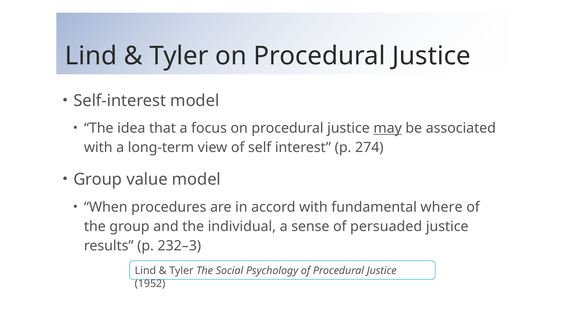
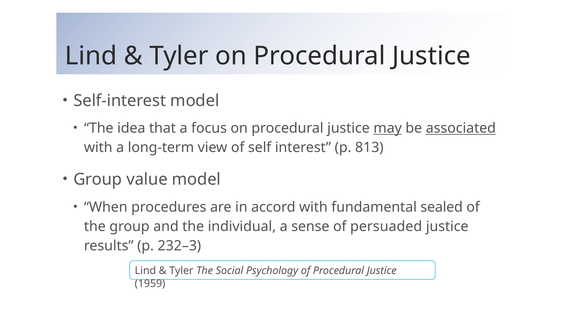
associated underline: none -> present (461, 128)
274: 274 -> 813 (369, 148)
where: where -> sealed (442, 207)
1952: 1952 -> 1959 (150, 283)
